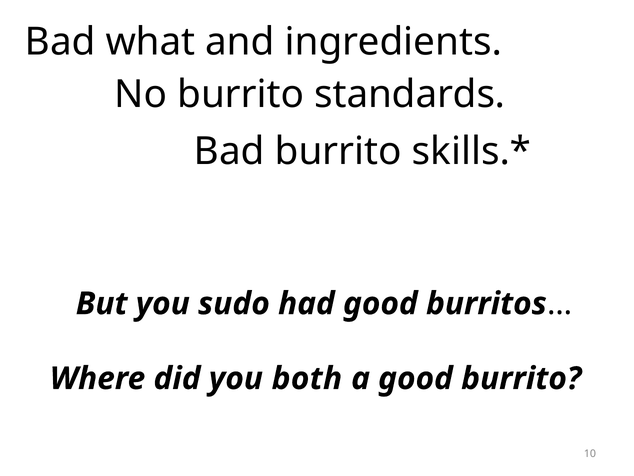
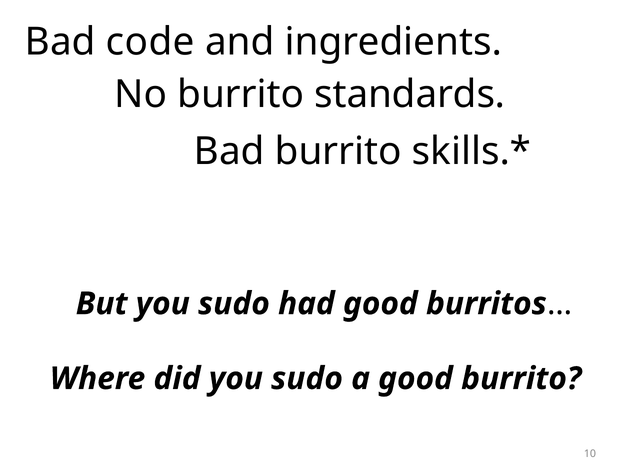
what: what -> code (150, 42)
did you both: both -> sudo (307, 378)
